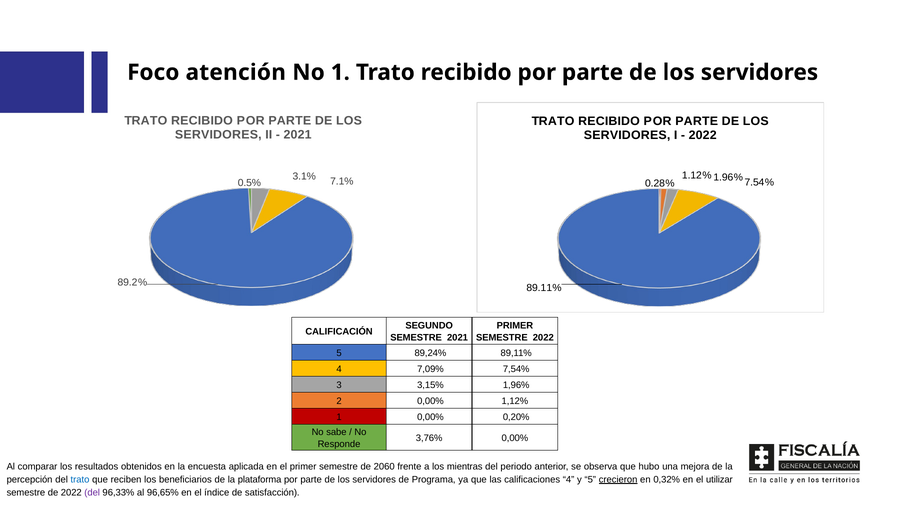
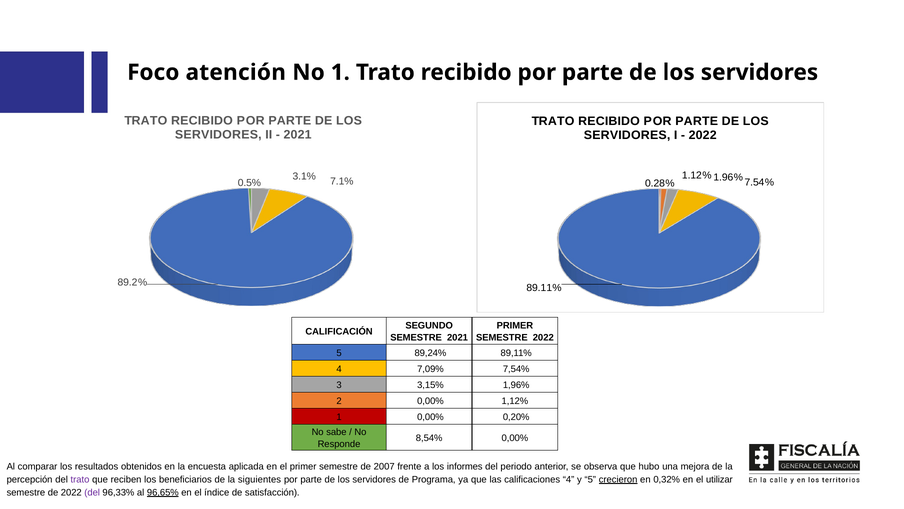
3,76%: 3,76% -> 8,54% (429, 438)
2060: 2060 -> 2007 (384, 466)
mientras: mientras -> informes (465, 466)
trato colour: blue -> purple (80, 479)
plataforma: plataforma -> siguientes (260, 479)
96,65% underline: none -> present (163, 492)
